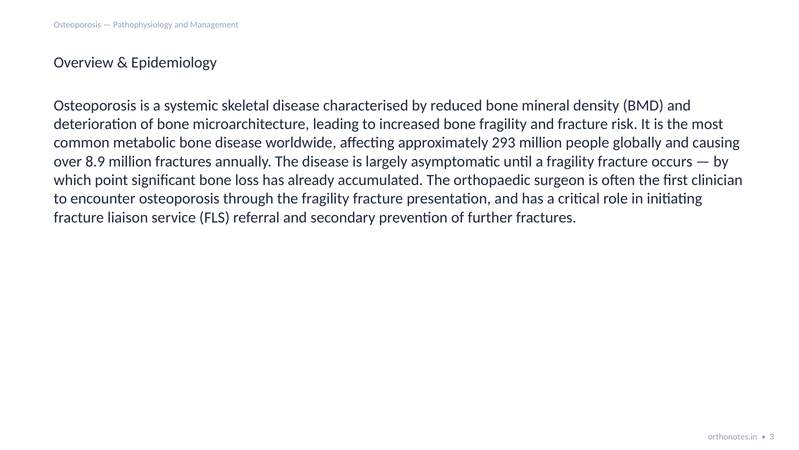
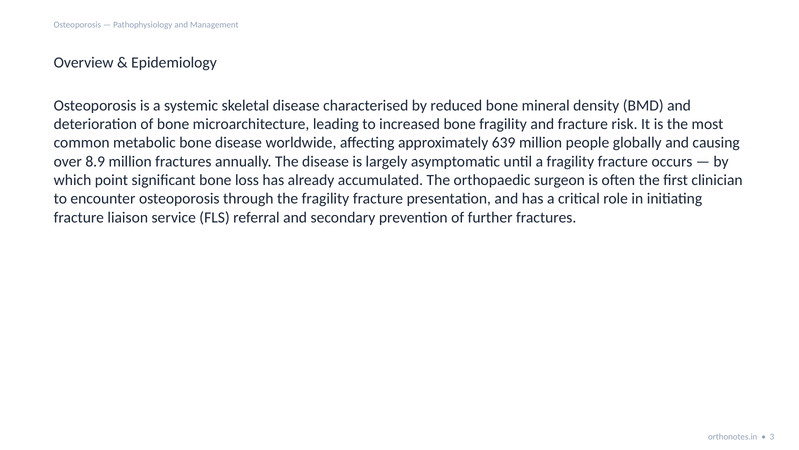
293: 293 -> 639 (504, 143)
